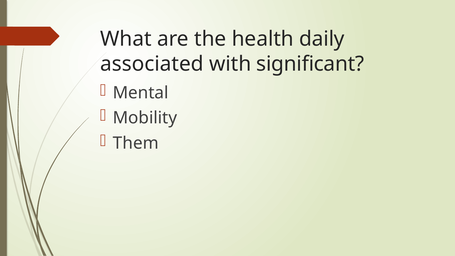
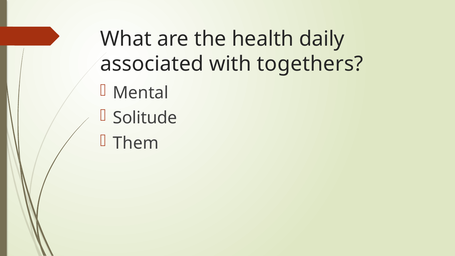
significant: significant -> togethers (310, 64)
Mobility: Mobility -> Solitude (145, 118)
